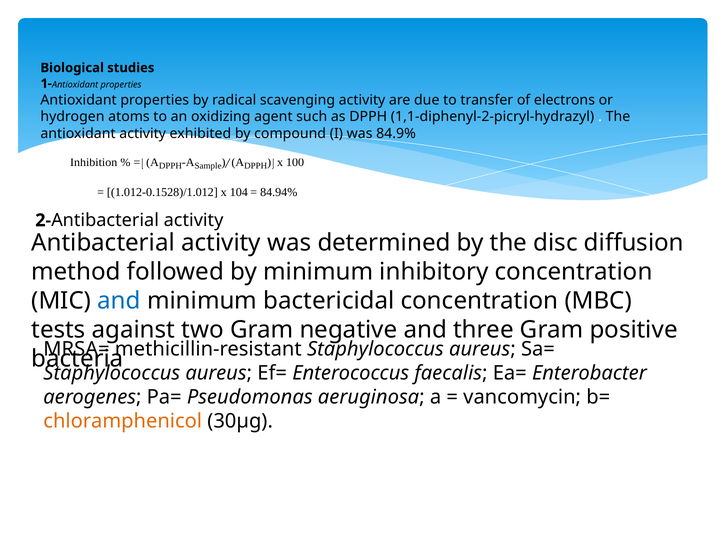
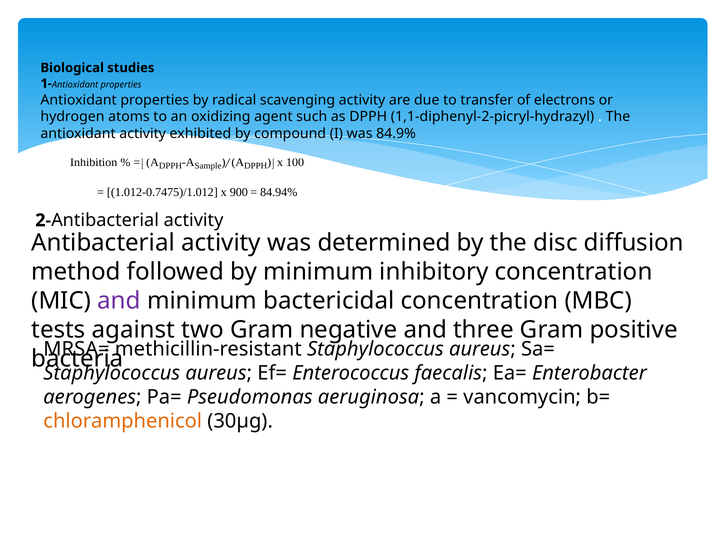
1.012-0.1528)/1.012: 1.012-0.1528)/1.012 -> 1.012-0.7475)/1.012 (162, 193)
104: 104 -> 900 (239, 193)
and colour: blue -> purple (119, 301)
